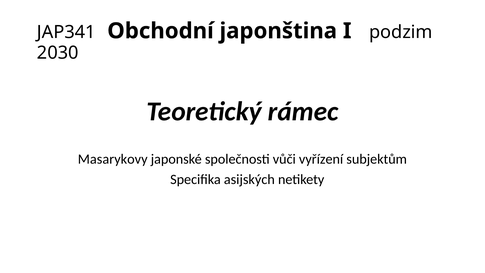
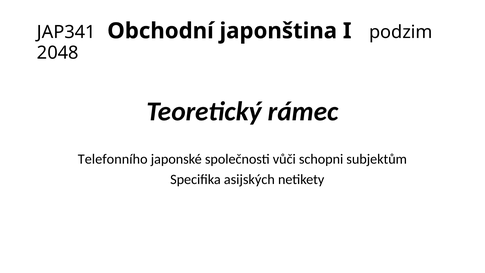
2030: 2030 -> 2048 (58, 53)
Masarykovy: Masarykovy -> Telefonního (113, 159)
vyřízení: vyřízení -> schopni (321, 159)
